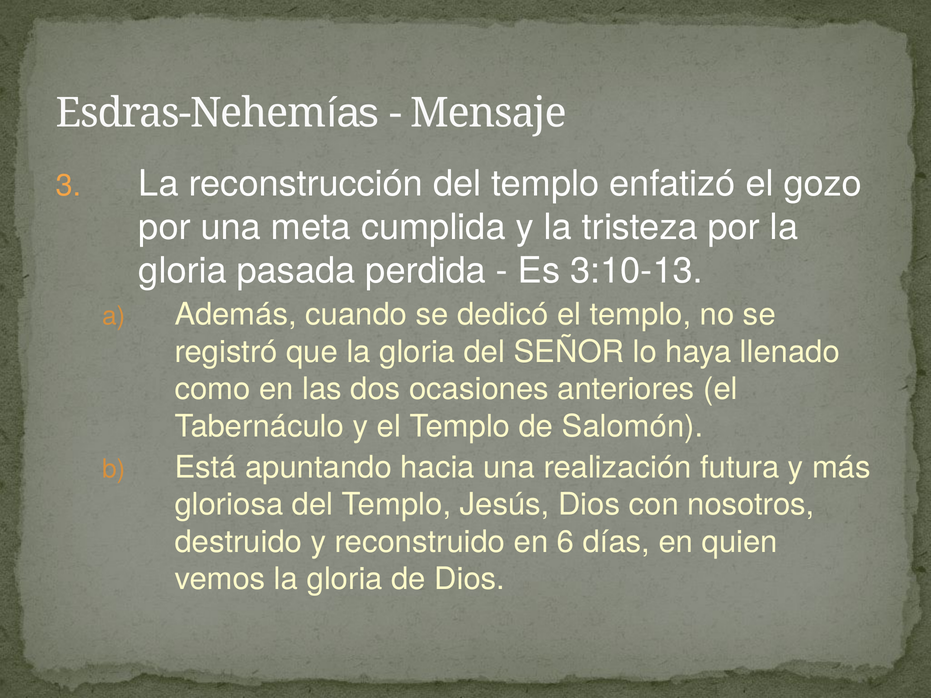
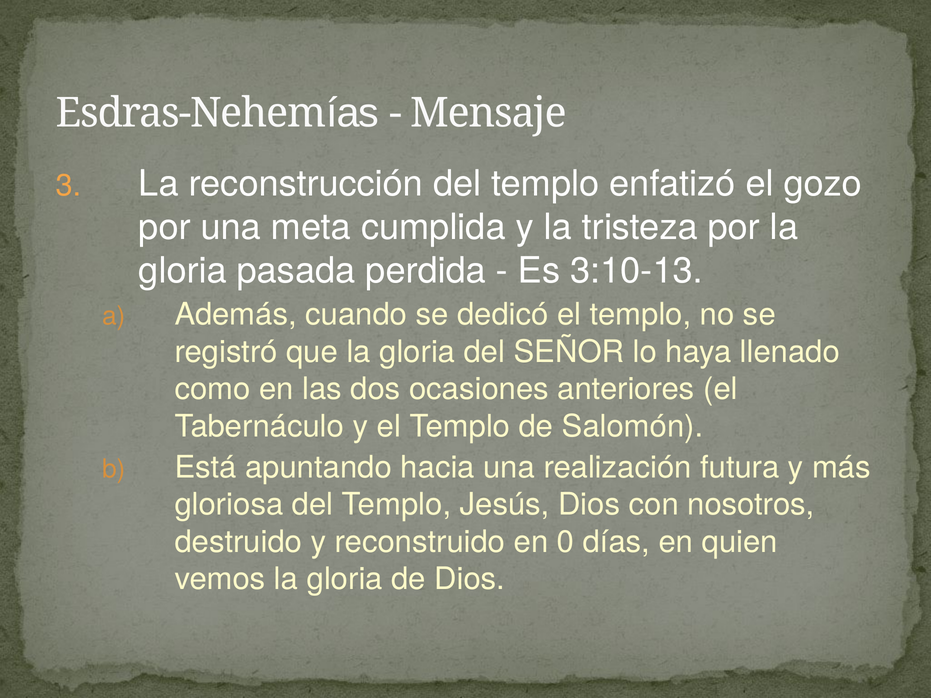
6: 6 -> 0 (565, 542)
